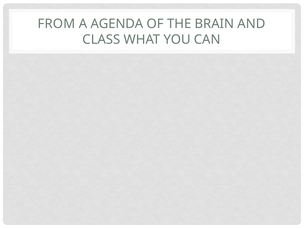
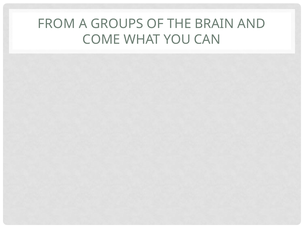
AGENDA: AGENDA -> GROUPS (117, 24)
CLASS: CLASS -> COME (101, 40)
